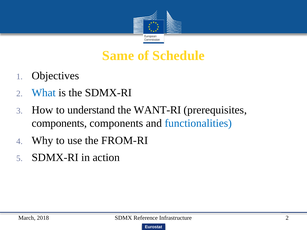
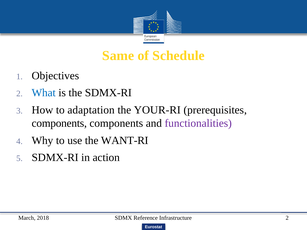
understand: understand -> adaptation (91, 110)
WANT-RI: WANT-RI -> YOUR-RI (157, 110)
functionalities colour: blue -> purple (198, 123)
FROM-RI: FROM-RI -> WANT-RI (125, 141)
